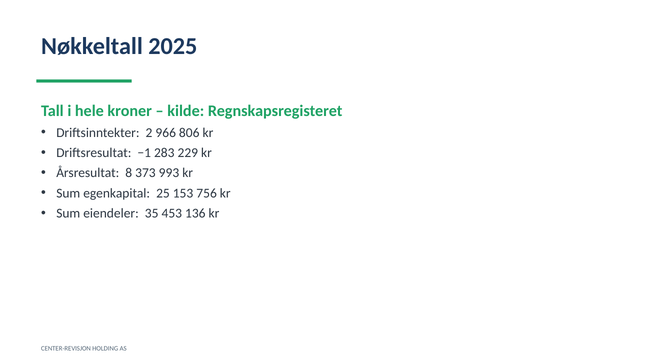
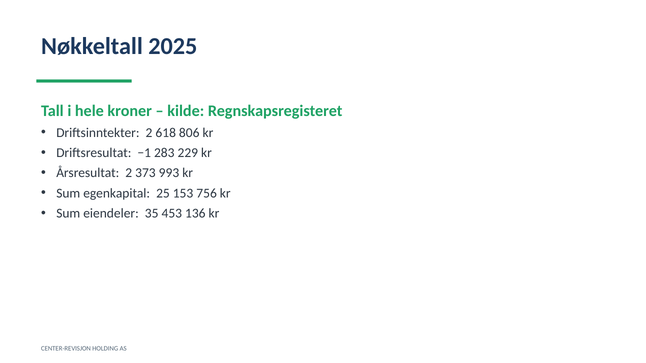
966: 966 -> 618 (166, 133)
Årsresultat 8: 8 -> 2 (129, 173)
